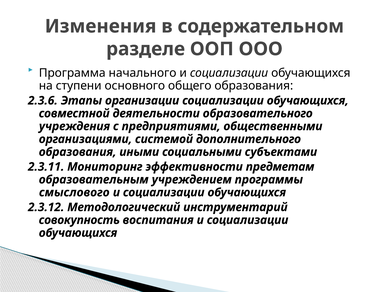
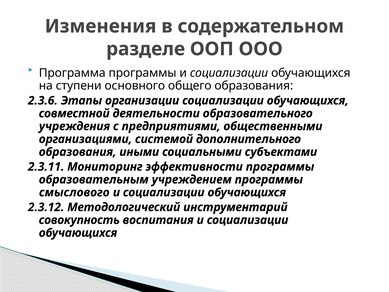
Программа начального: начального -> программы (143, 73)
эффективности предметам: предметам -> программы (280, 167)
